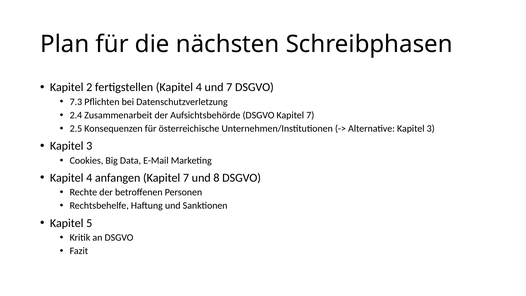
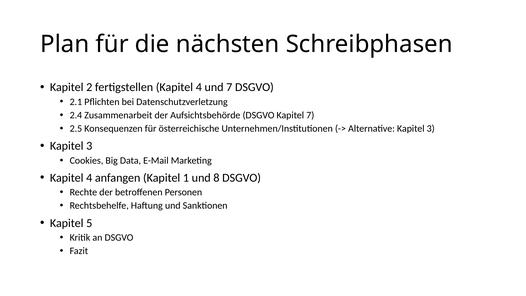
7.3: 7.3 -> 2.1 (76, 102)
anfangen Kapitel 7: 7 -> 1 (186, 178)
